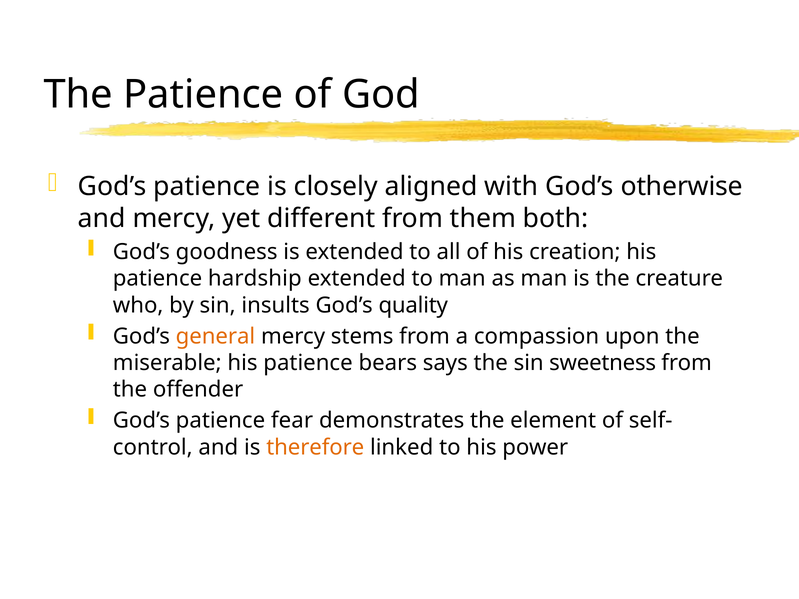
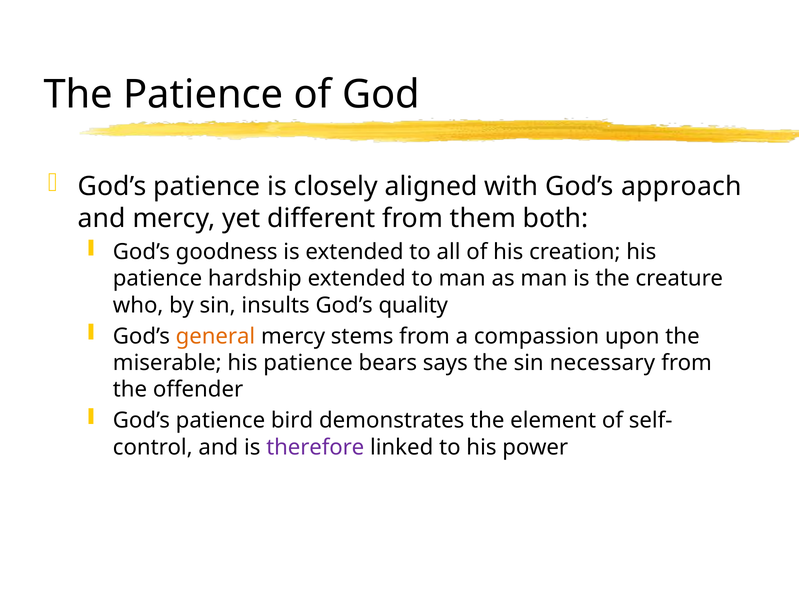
otherwise: otherwise -> approach (681, 187)
sweetness: sweetness -> necessary (602, 363)
fear: fear -> bird (292, 421)
therefore colour: orange -> purple (315, 447)
